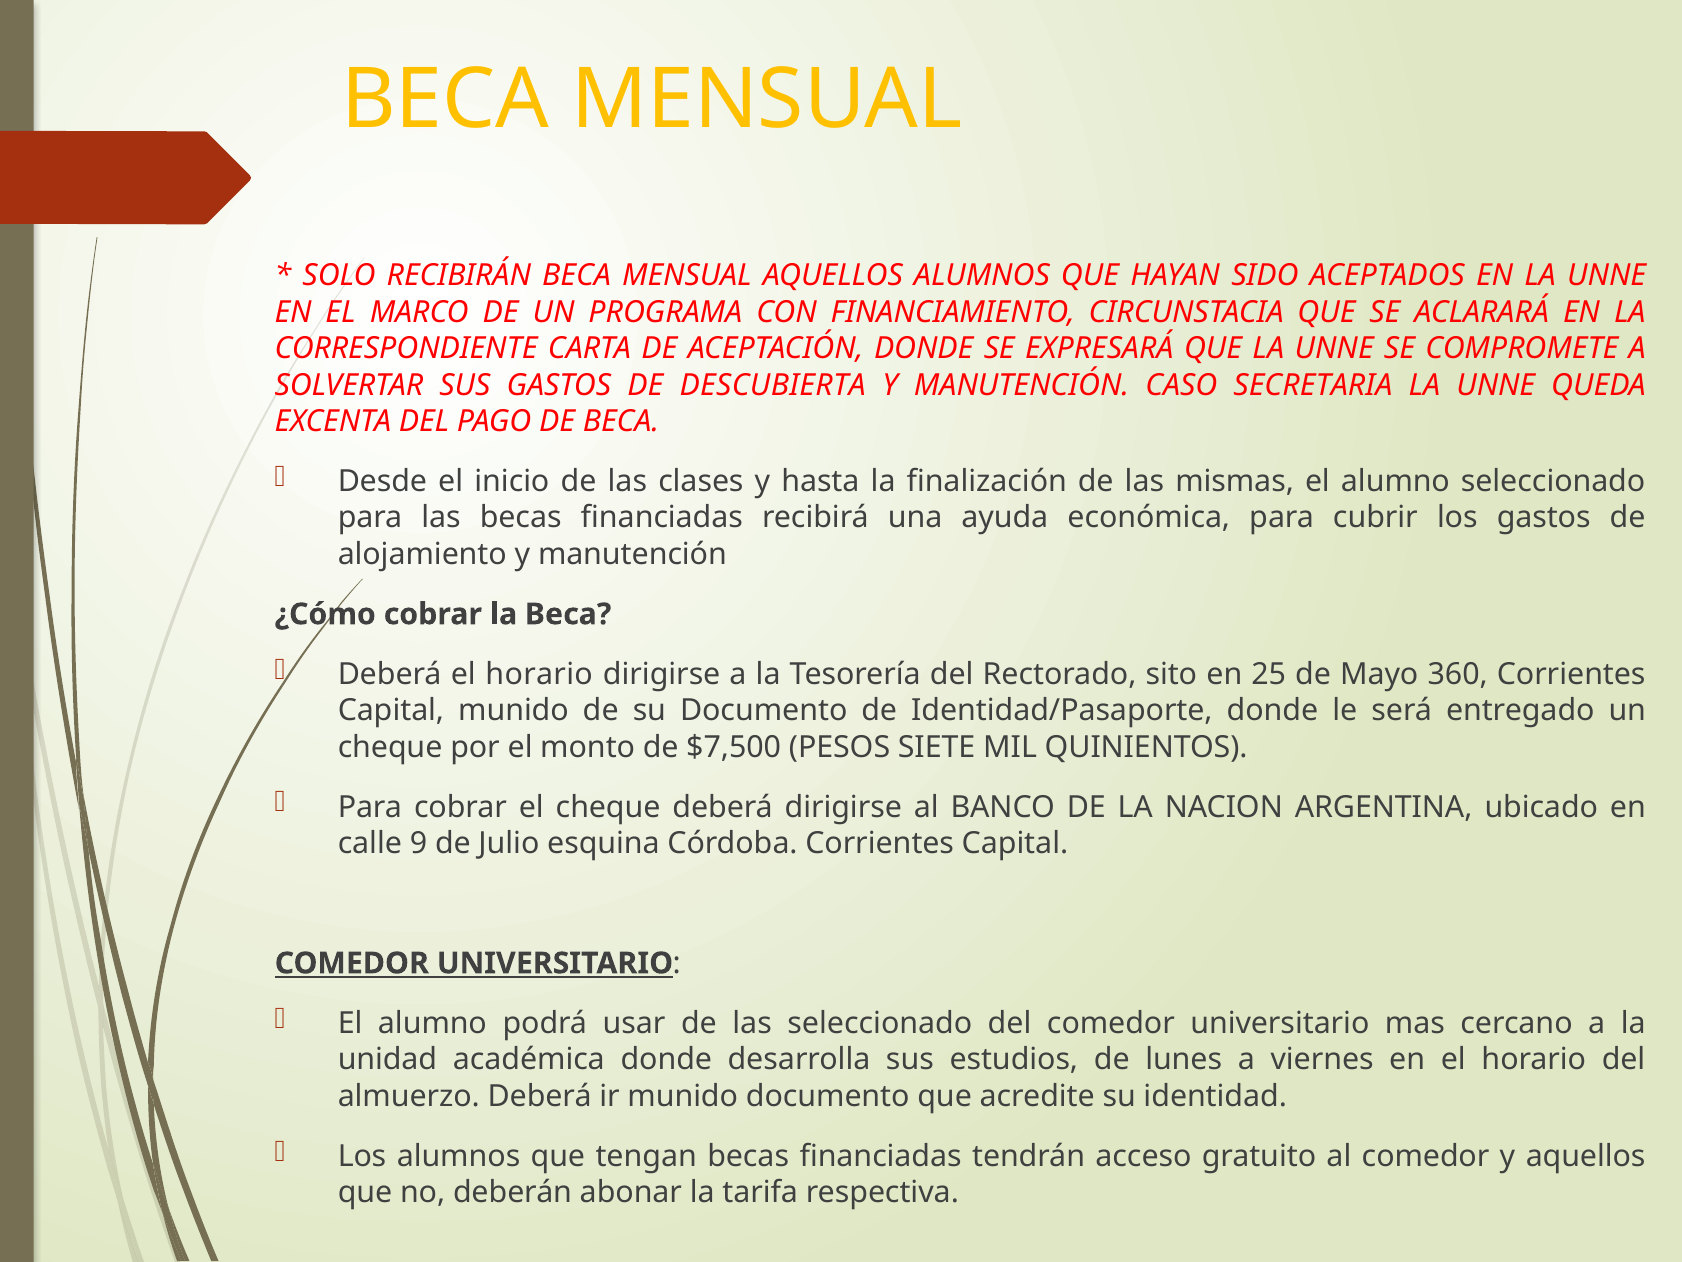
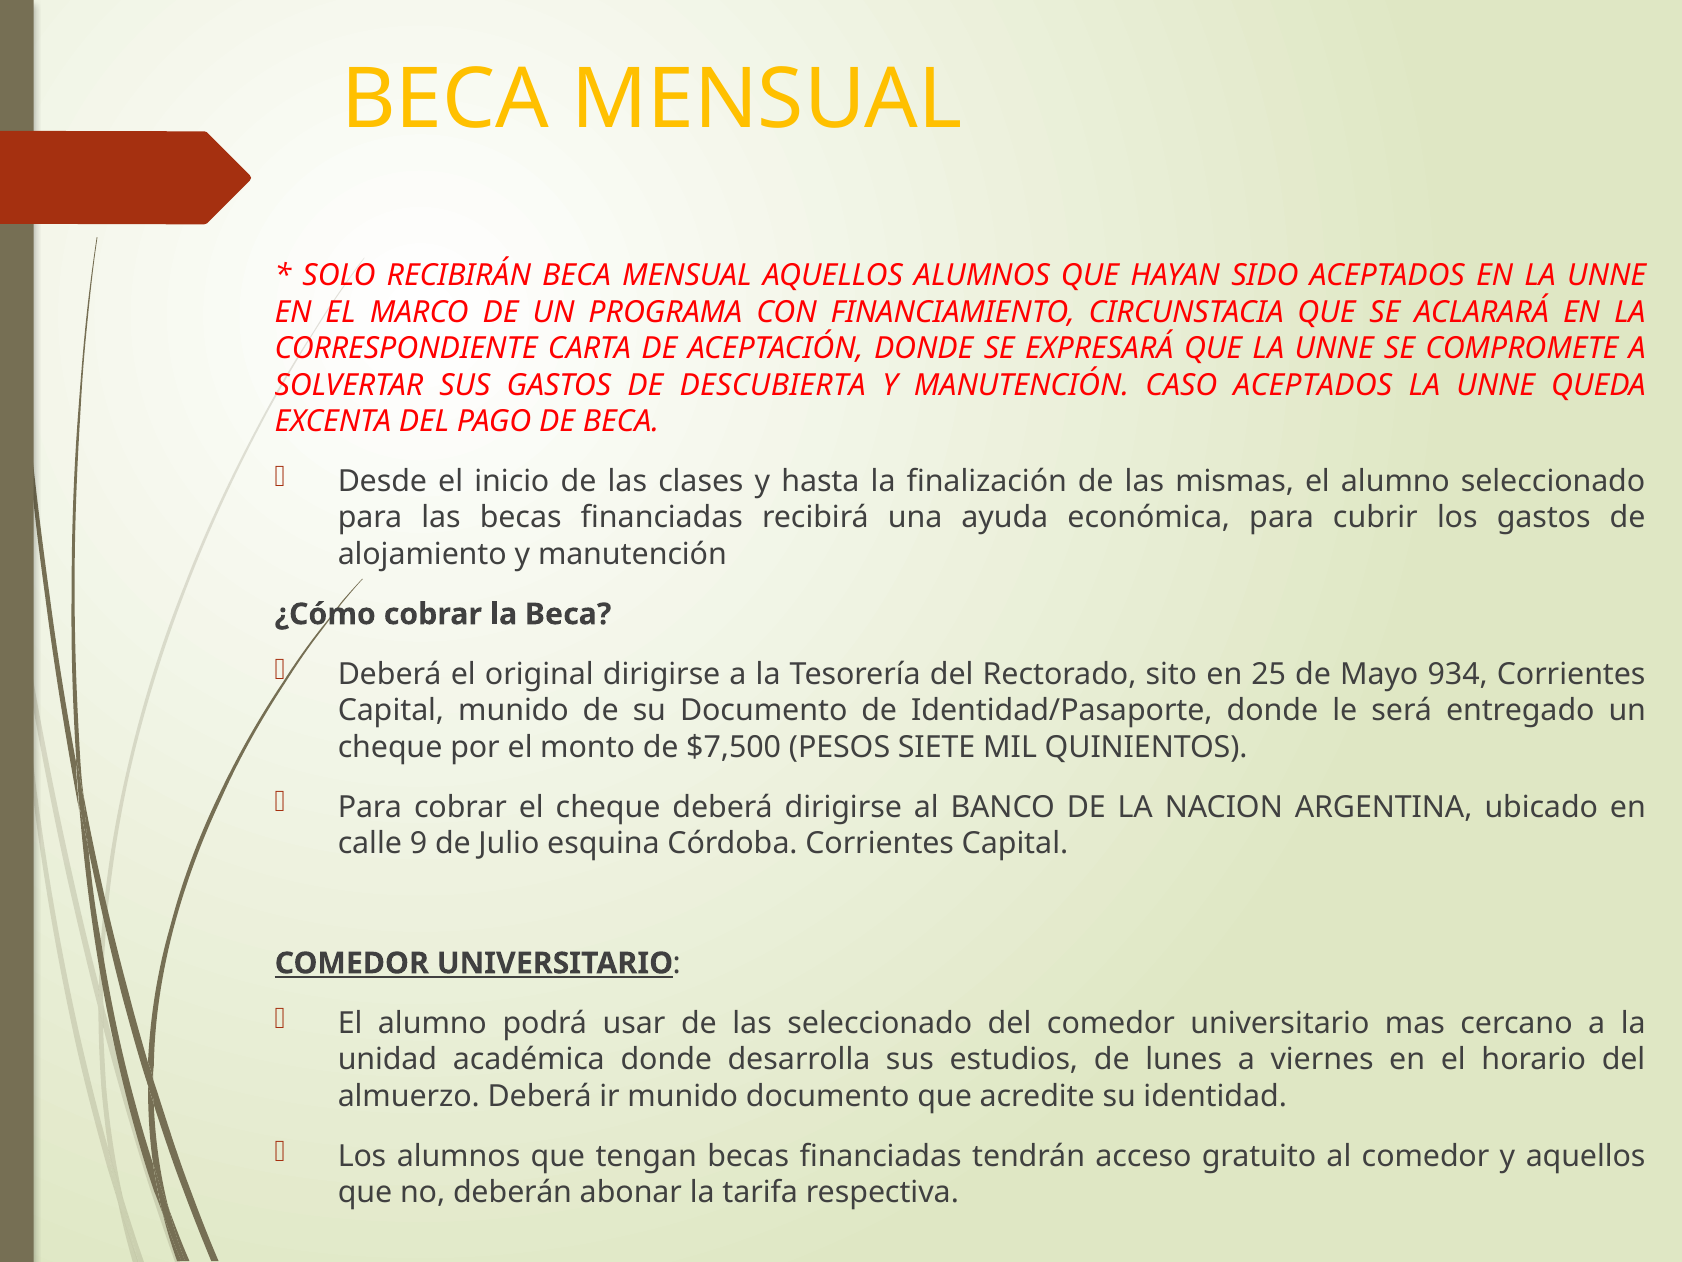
CASO SECRETARIA: SECRETARIA -> ACEPTADOS (1313, 385)
Deberá el horario: horario -> original (539, 674)
360: 360 -> 934 (1458, 674)
